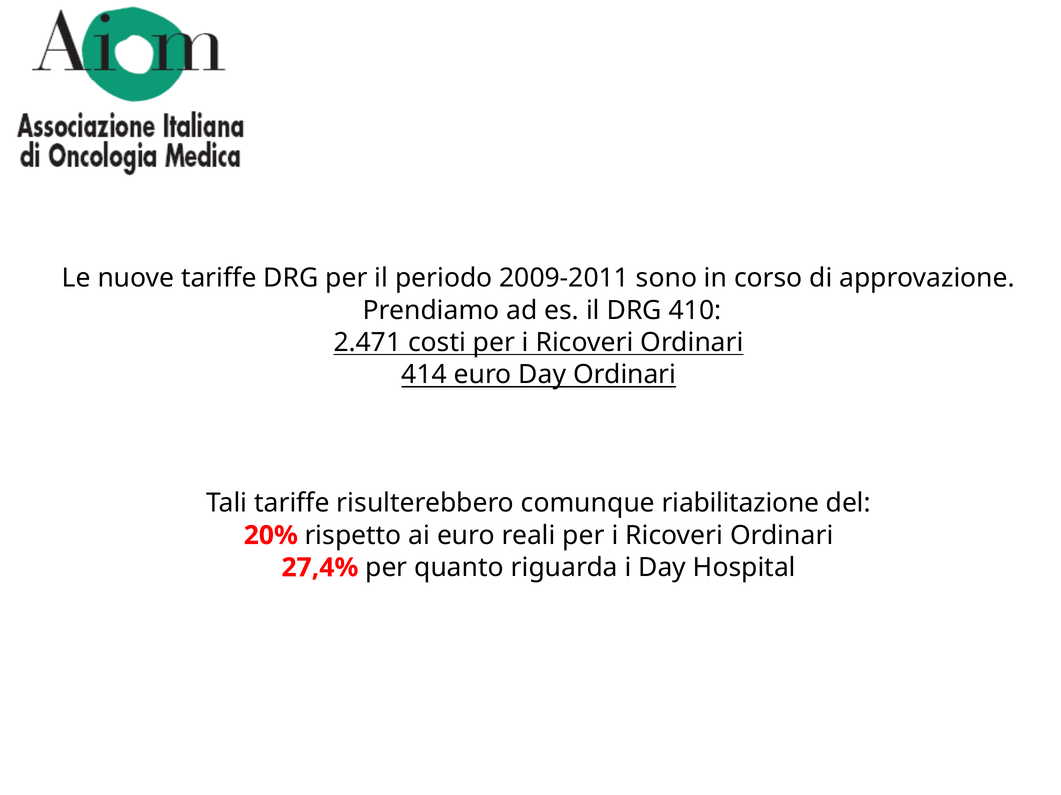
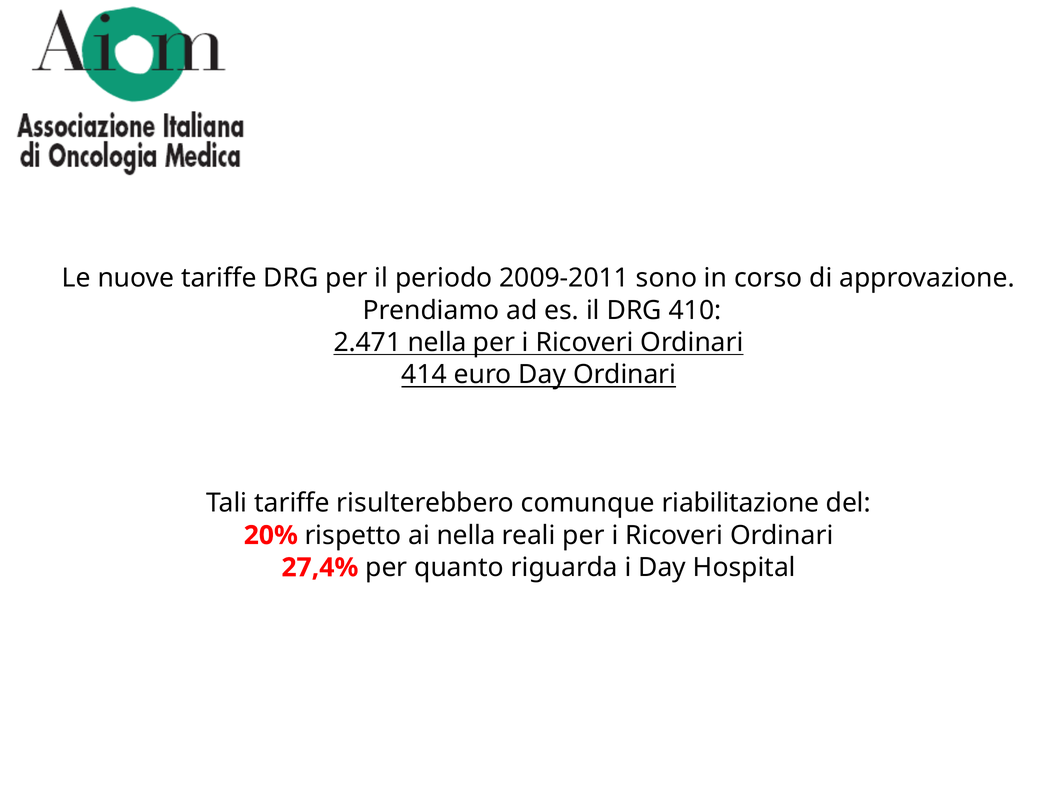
2.471 costi: costi -> nella (437, 343)
ai euro: euro -> nella (466, 536)
